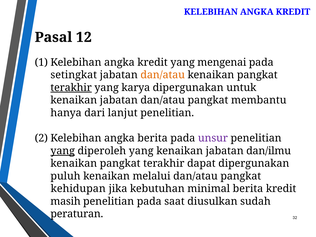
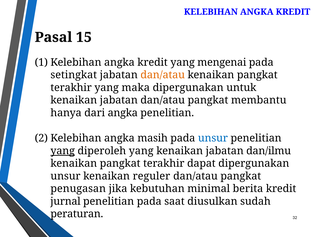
12: 12 -> 15 (84, 37)
terakhir underline: present -> none (71, 88)
karya: karya -> maka (136, 88)
dari lanjut: lanjut -> angka (123, 113)
angka berita: berita -> masih (153, 138)
unsur colour: purple -> blue (213, 138)
puluh: puluh -> unsur (65, 176)
melalui: melalui -> reguler (151, 176)
kehidupan: kehidupan -> penugasan (78, 189)
masih: masih -> jurnal (65, 201)
